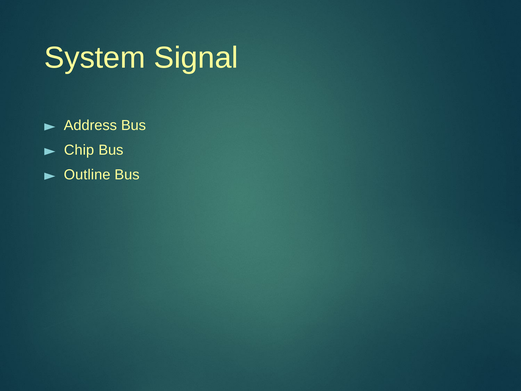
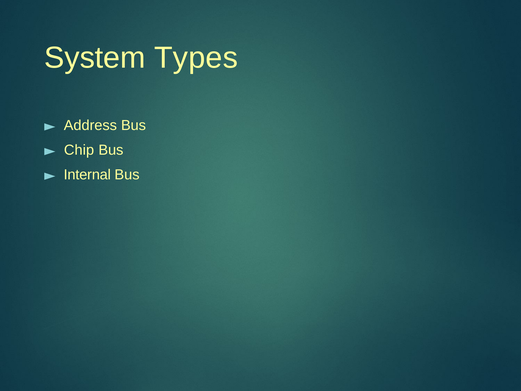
Signal: Signal -> Types (196, 58)
Outline: Outline -> Internal (87, 174)
